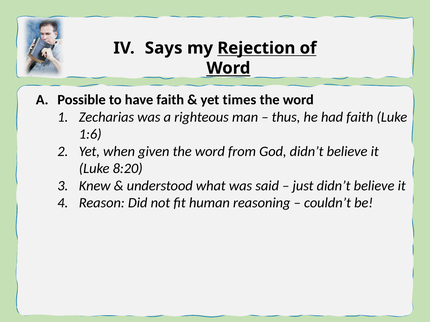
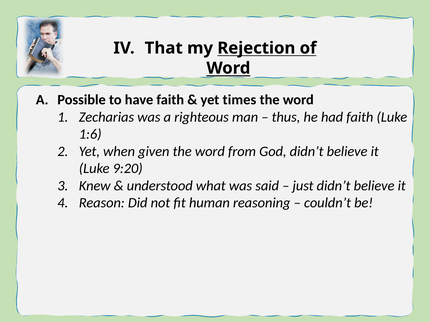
Says: Says -> That (164, 48)
8:20: 8:20 -> 9:20 (128, 169)
